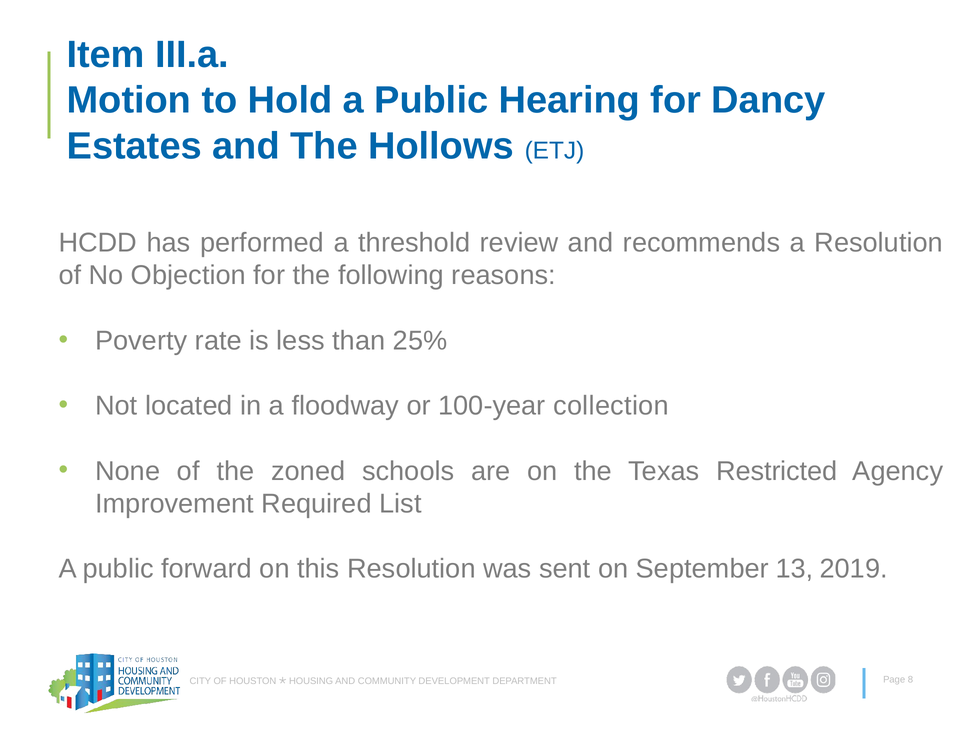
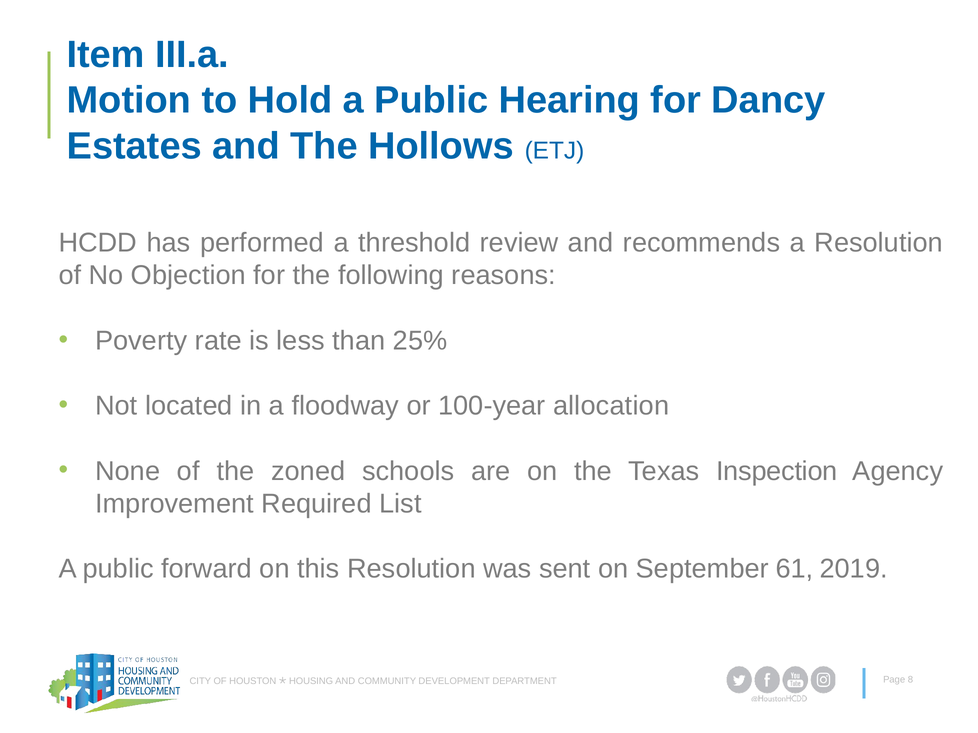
collection: collection -> allocation (611, 406)
Restricted: Restricted -> Inspection (777, 471)
13: 13 -> 61 (794, 569)
